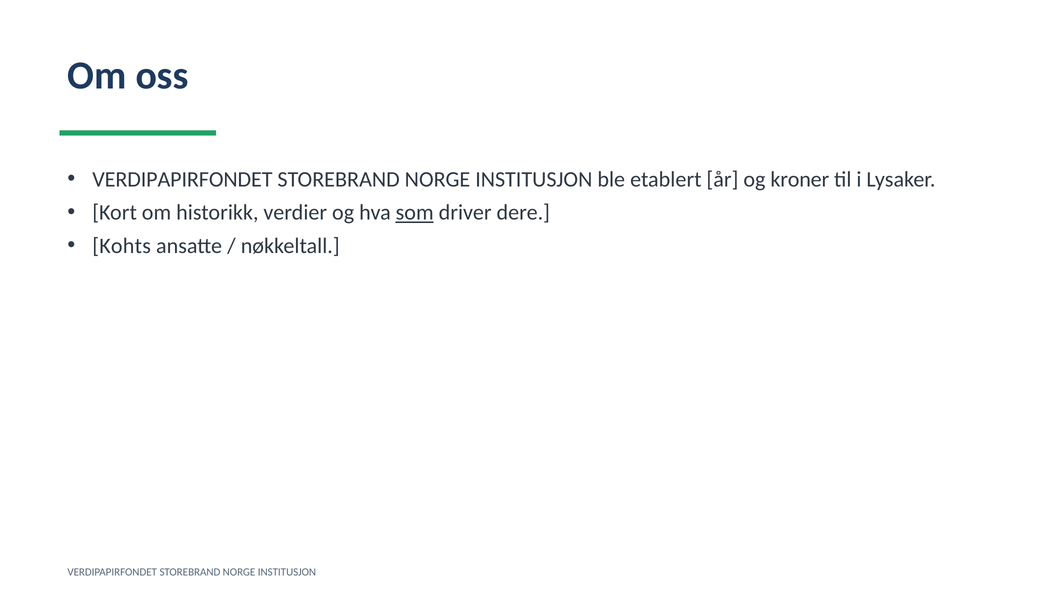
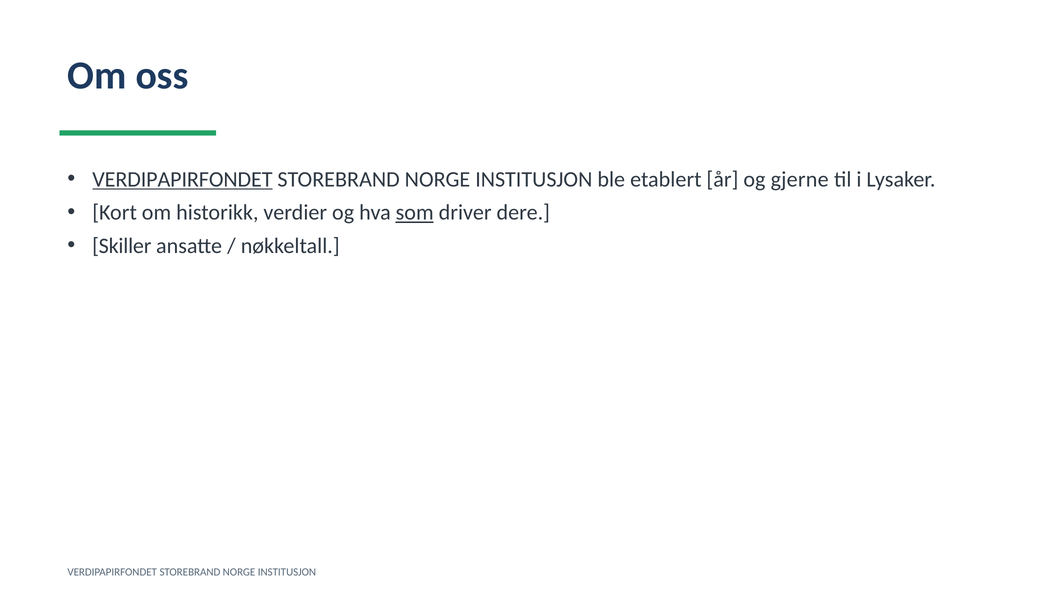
VERDIPAPIRFONDET underline: none -> present (182, 180)
kroner: kroner -> gjerne (800, 180)
Kohts: Kohts -> Skiller (122, 246)
